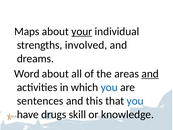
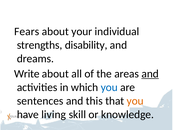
Maps: Maps -> Fears (27, 31)
your underline: present -> none (82, 31)
involved: involved -> disability (86, 45)
Word: Word -> Write (27, 74)
you colour: blue -> orange (135, 101)
drugs: drugs -> living (54, 114)
